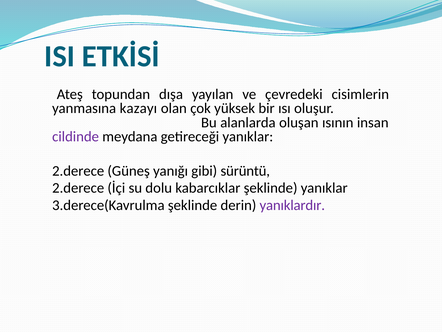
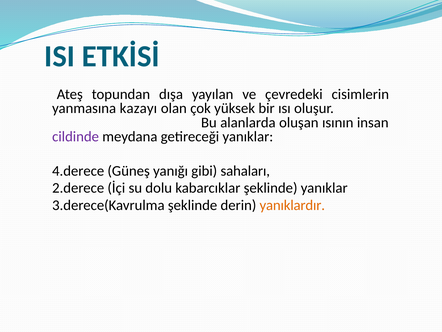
2.derece: 2.derece -> 4.derece (78, 171)
sürüntü: sürüntü -> sahaları (245, 171)
yanıklardır colour: purple -> orange (292, 205)
